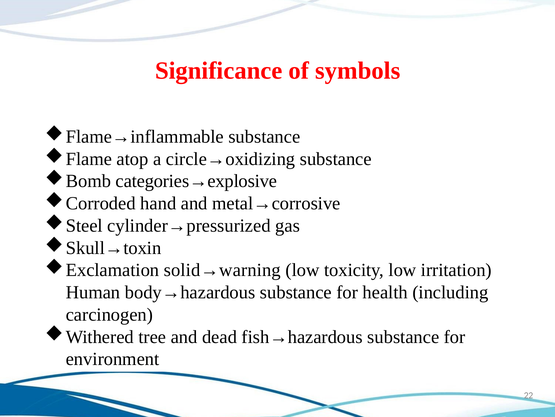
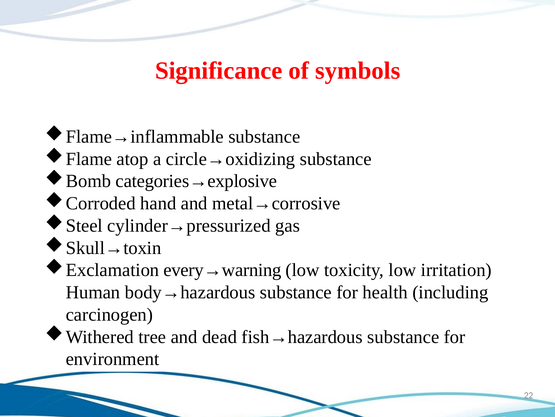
solid→warning: solid→warning -> every→warning (222, 270)
